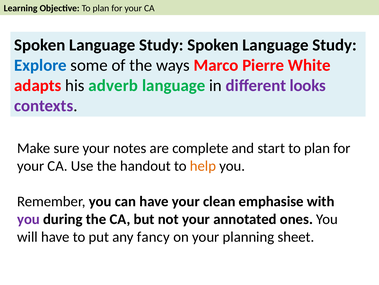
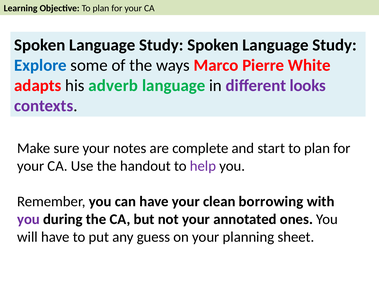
help colour: orange -> purple (203, 166)
emphasise: emphasise -> borrowing (271, 201)
fancy: fancy -> guess (153, 236)
